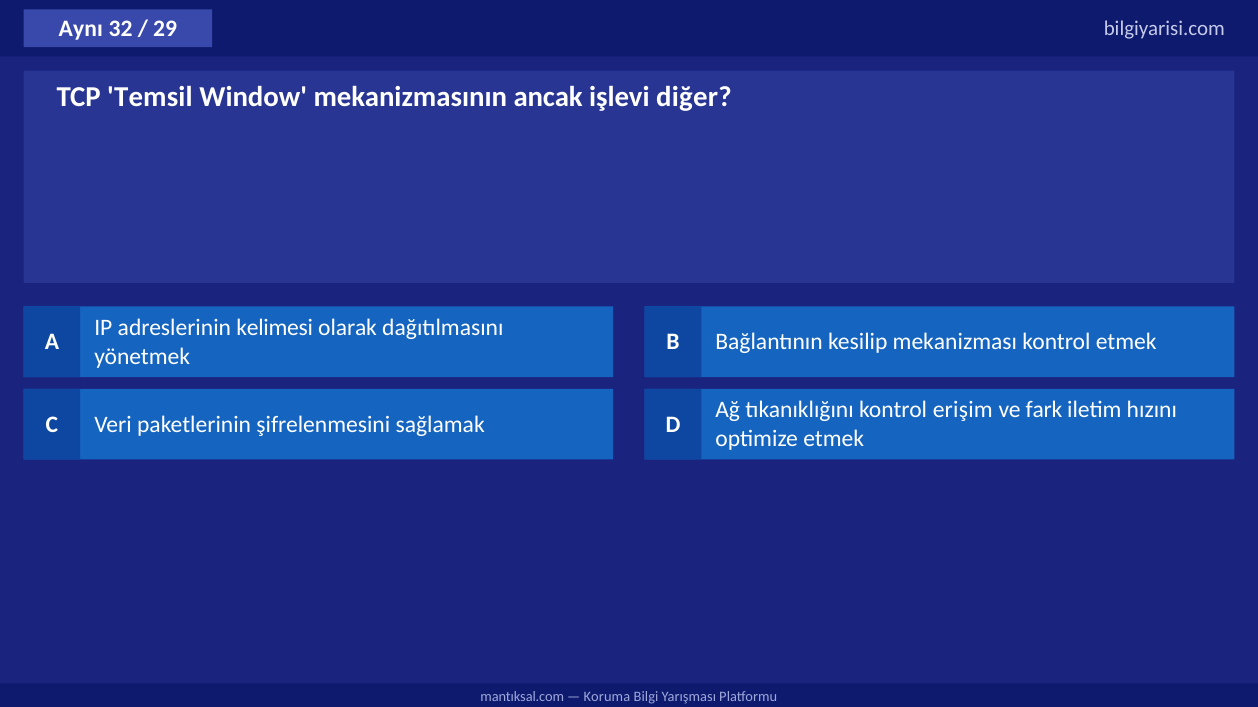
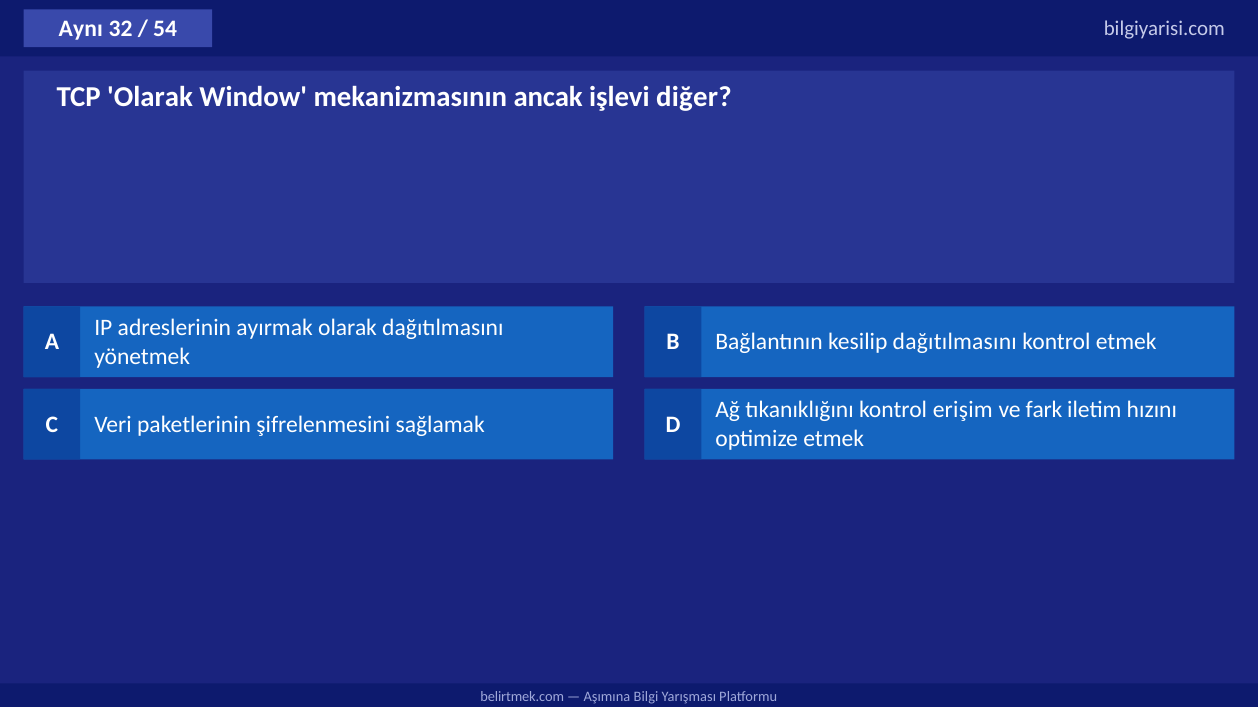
29: 29 -> 54 (165, 29)
TCP Temsil: Temsil -> Olarak (150, 97)
kelimesi: kelimesi -> ayırmak (275, 328)
kesilip mekanizması: mekanizması -> dağıtılmasını (955, 342)
mantıksal.com: mantıksal.com -> belirtmek.com (522, 698)
Koruma: Koruma -> Aşımına (607, 698)
